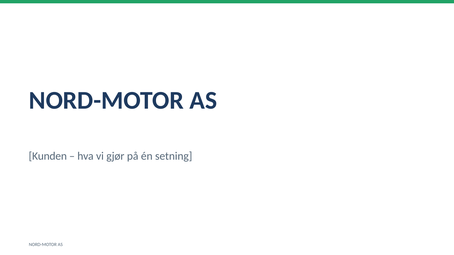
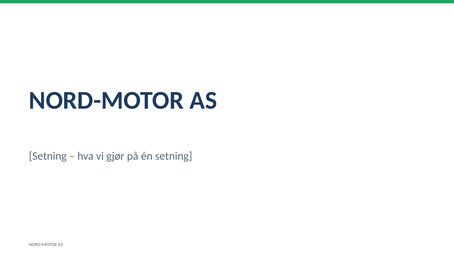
Kunden: Kunden -> Setning (48, 156)
